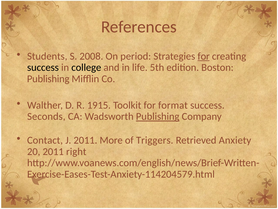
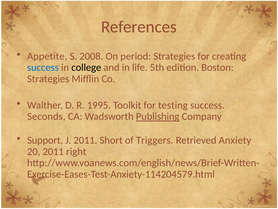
Students: Students -> Appetite (47, 56)
for underline: present -> none (204, 56)
success colour: black -> blue (43, 67)
Publishing: Publishing -> Strategies (48, 79)
1915: 1915 -> 1995 (99, 105)
format: format -> testing (173, 105)
Contact: Contact -> Support (45, 140)
More: More -> Short (111, 140)
